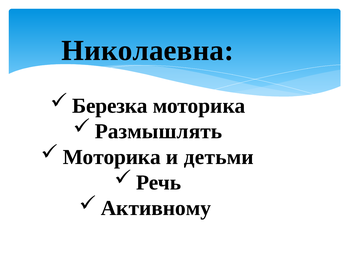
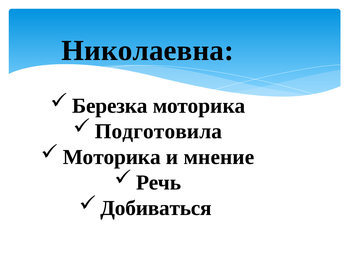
Размышлять: Размышлять -> Подготовила (159, 131)
детьми: детьми -> мнение (219, 157)
Активному: Активному -> Добиваться (156, 208)
